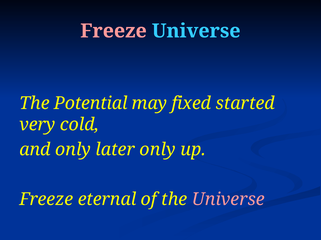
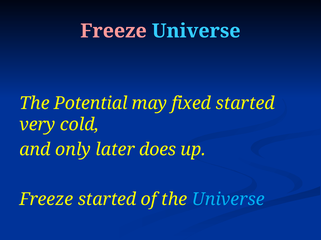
later only: only -> does (158, 150)
Freeze eternal: eternal -> started (107, 200)
Universe colour: pink -> light blue (228, 200)
